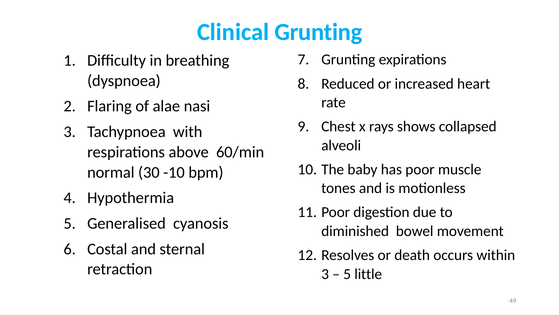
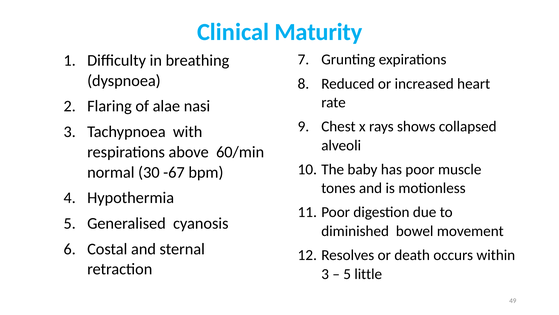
Clinical Grunting: Grunting -> Maturity (318, 32)
-10: -10 -> -67 (174, 172)
